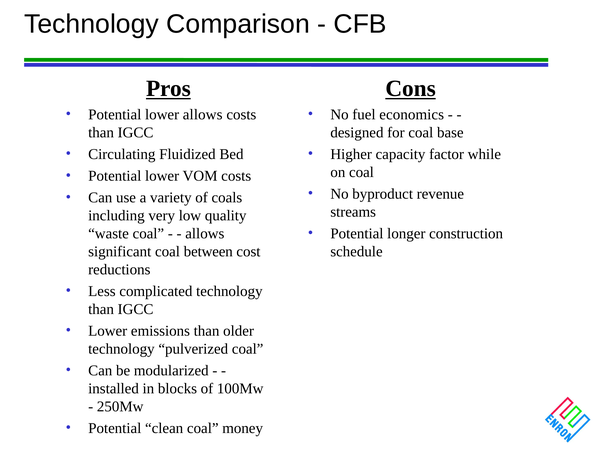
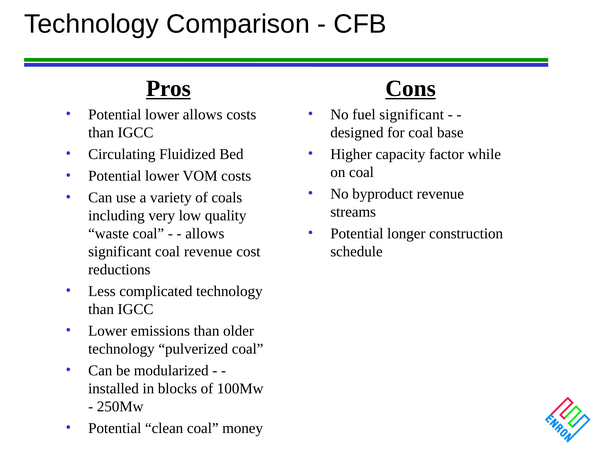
fuel economics: economics -> significant (412, 115)
coal between: between -> revenue (208, 252)
